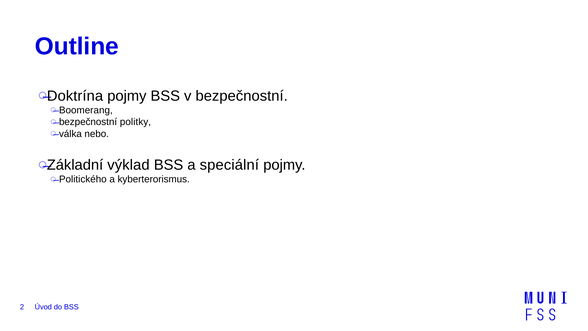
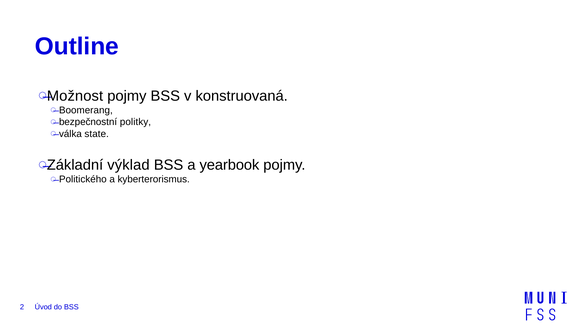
Doktrína: Doktrína -> Možnost (75, 96)
v bezpečnostní: bezpečnostní -> konstruovaná (242, 96)
nebo: nebo -> state (97, 134)
speciální: speciální -> yearbook (229, 165)
